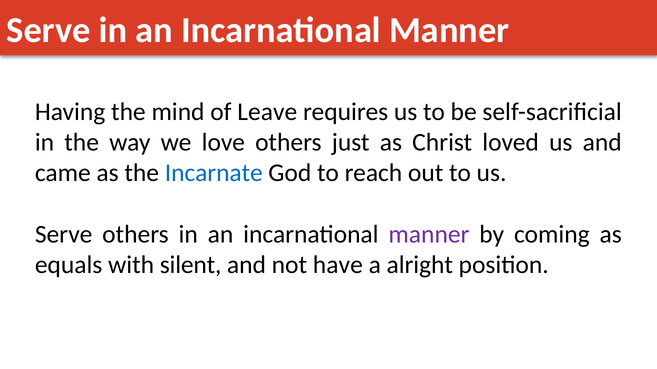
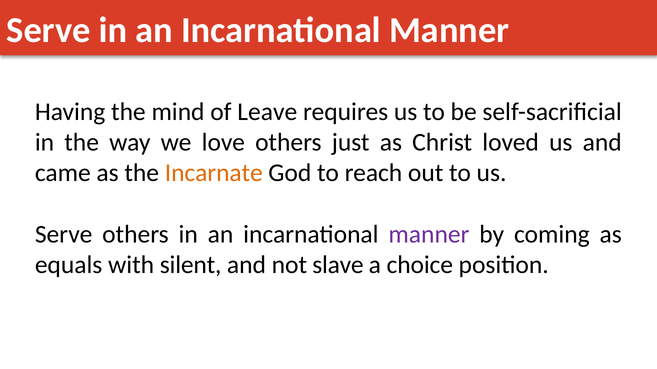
Incarnate colour: blue -> orange (214, 173)
have: have -> slave (338, 265)
alright: alright -> choice (420, 265)
